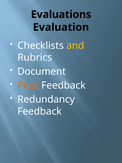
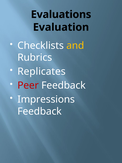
Document: Document -> Replicates (42, 71)
Peer colour: orange -> red (28, 85)
Redundancy: Redundancy -> Impressions (46, 99)
